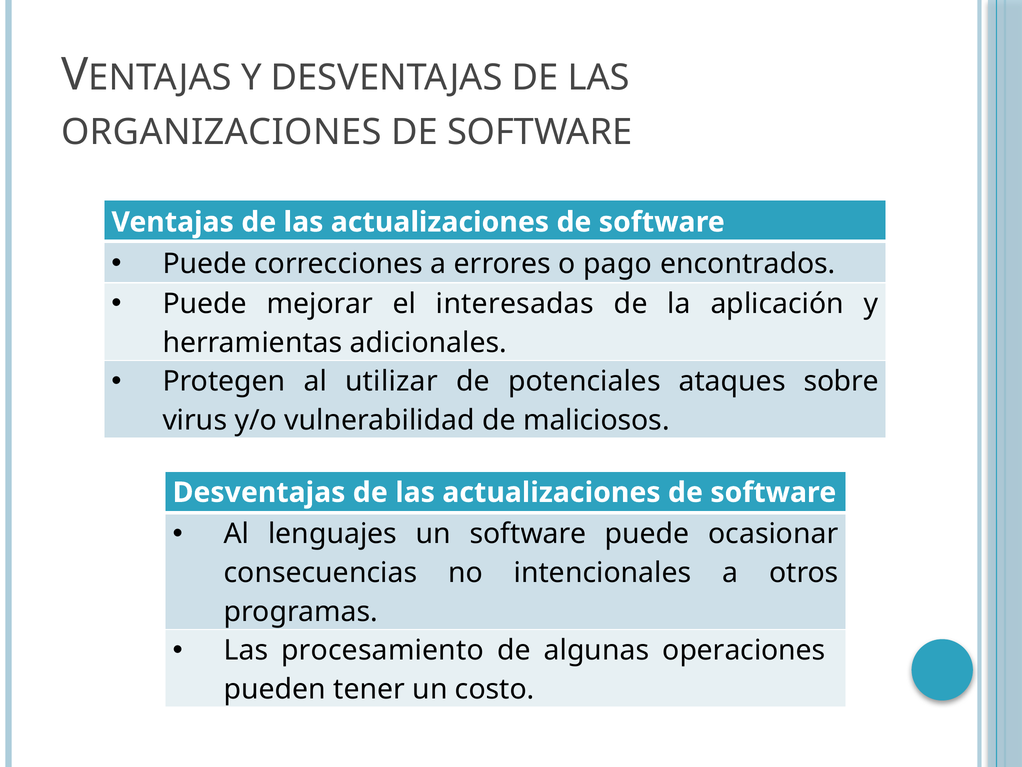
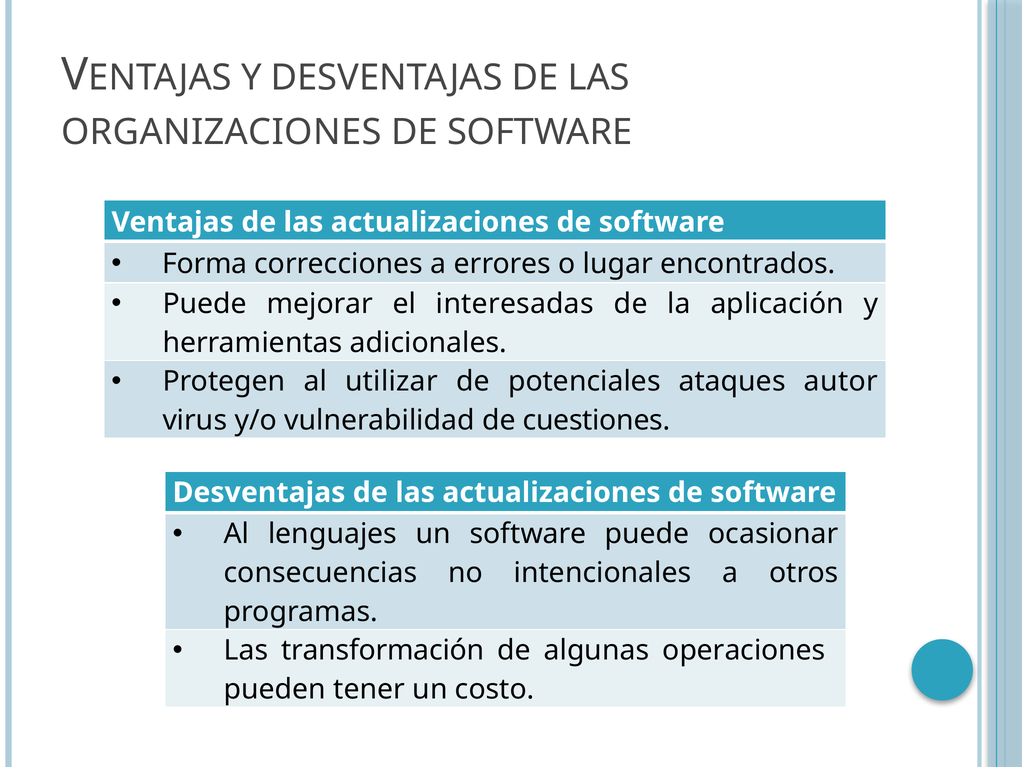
Puede: Puede -> Forma (205, 263)
pago: pago -> lugar (618, 263)
sobre: sobre -> autor (841, 381)
maliciosos: maliciosos -> cuestiones (596, 420)
procesamiento: procesamiento -> transformación (383, 650)
